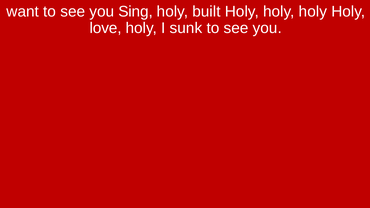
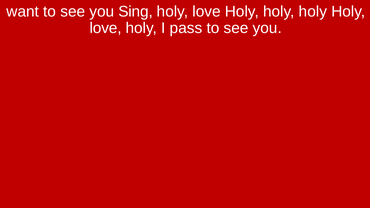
built: built -> love (206, 11)
sunk: sunk -> pass (186, 28)
